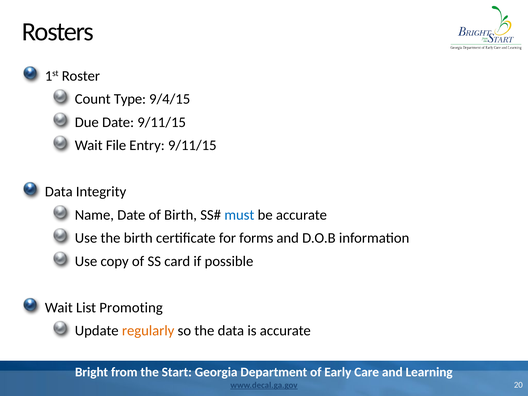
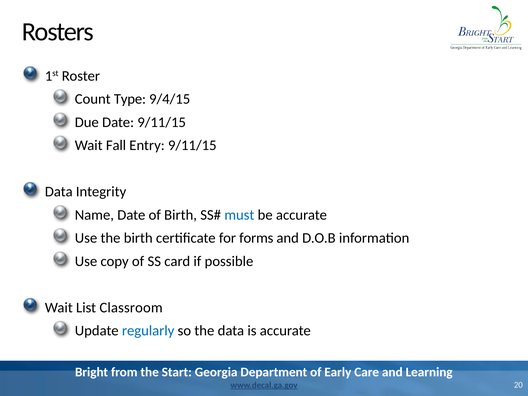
File: File -> Fall (116, 145)
Promoting: Promoting -> Classroom (131, 308)
regularly colour: orange -> blue (148, 331)
